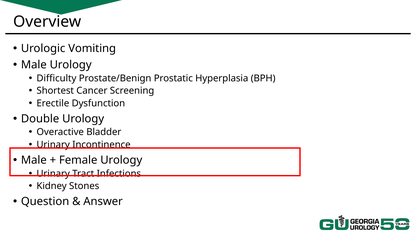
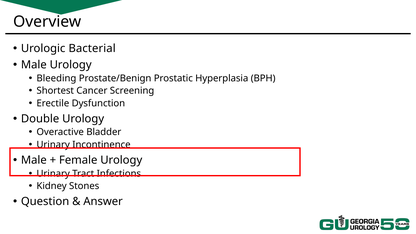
Vomiting: Vomiting -> Bacterial (92, 48)
Difficulty: Difficulty -> Bleeding (56, 78)
